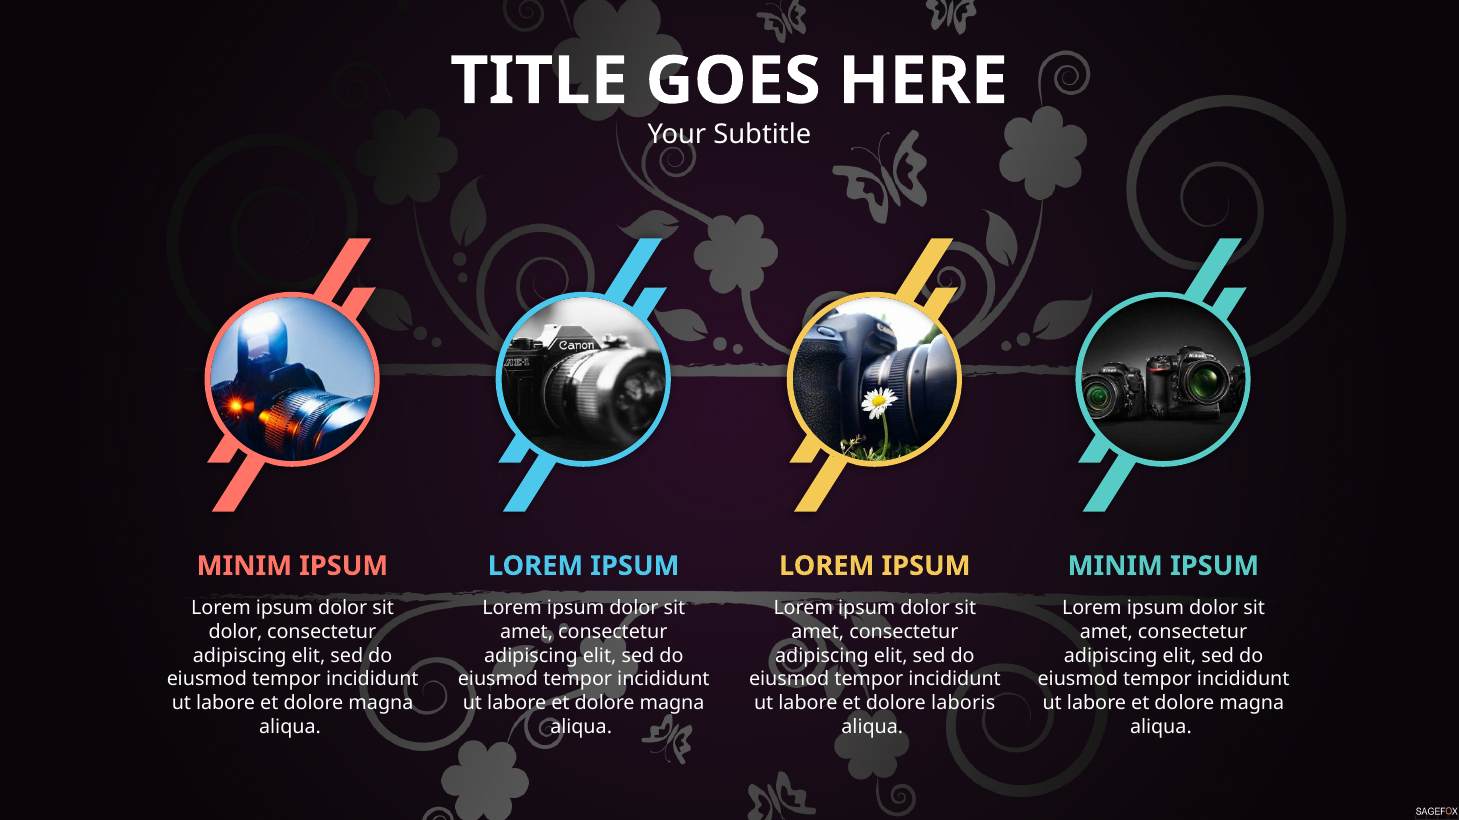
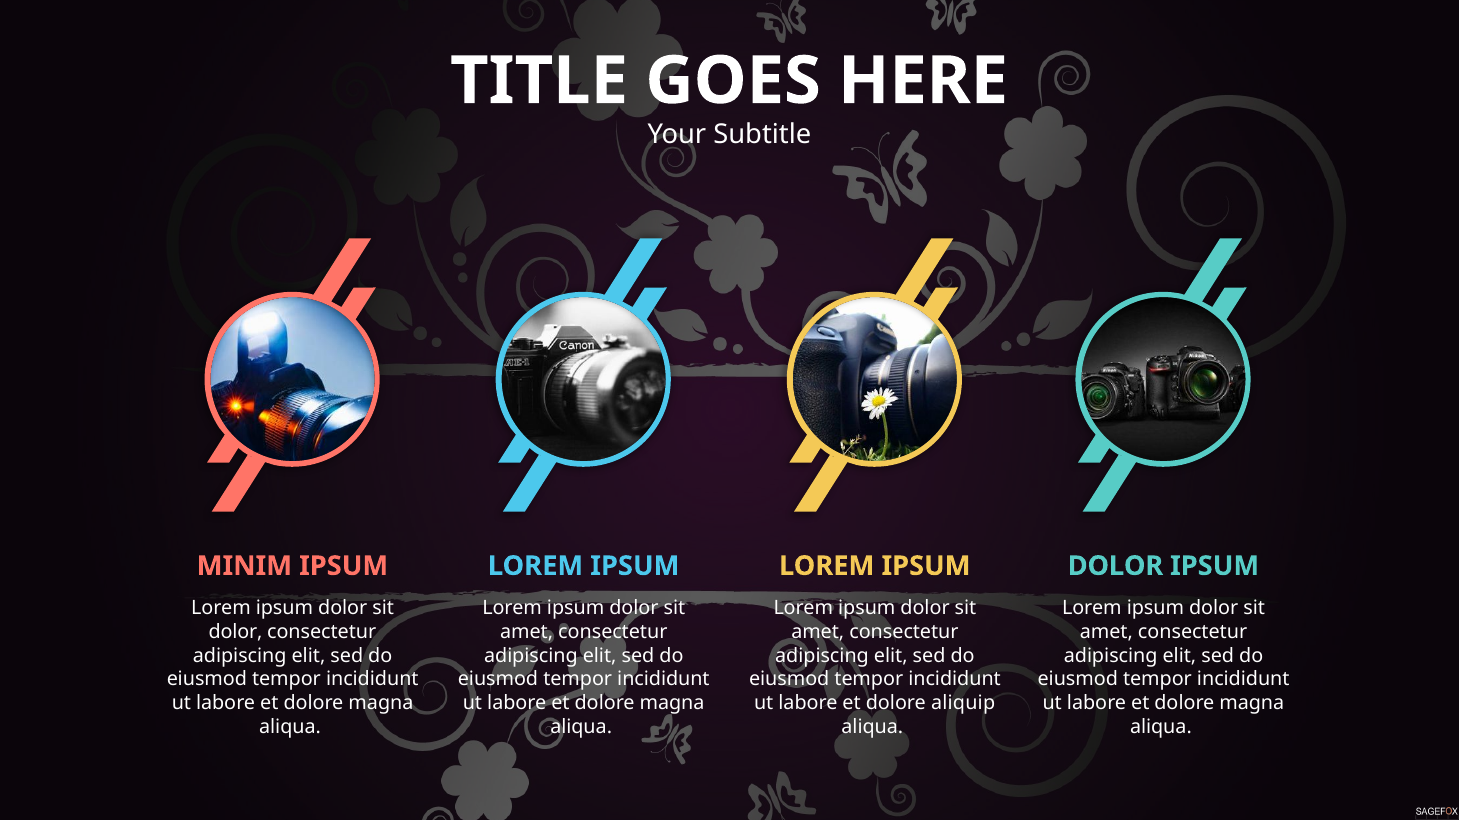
MINIM: MINIM -> DOLOR (1115, 566)
laboris: laboris -> aliquip (963, 704)
